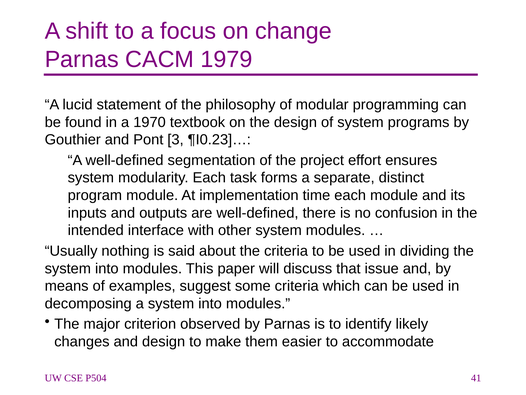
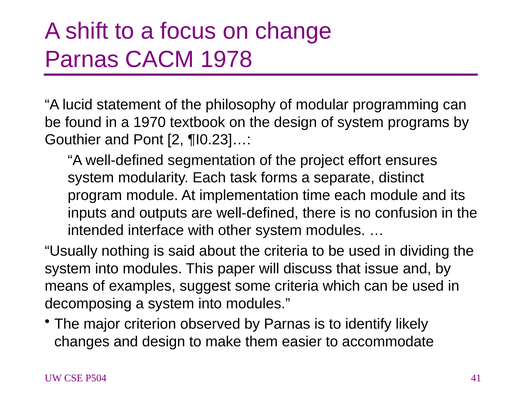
1979: 1979 -> 1978 (227, 59)
3: 3 -> 2 (176, 140)
